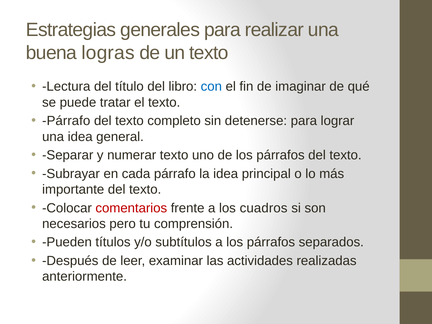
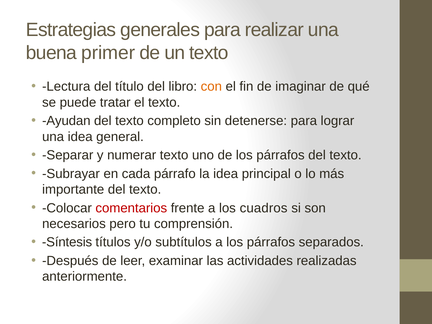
logras: logras -> primer (108, 53)
con colour: blue -> orange (211, 87)
Párrafo: Párrafo -> Ayudan (66, 121)
Pueden: Pueden -> Síntesis (67, 242)
